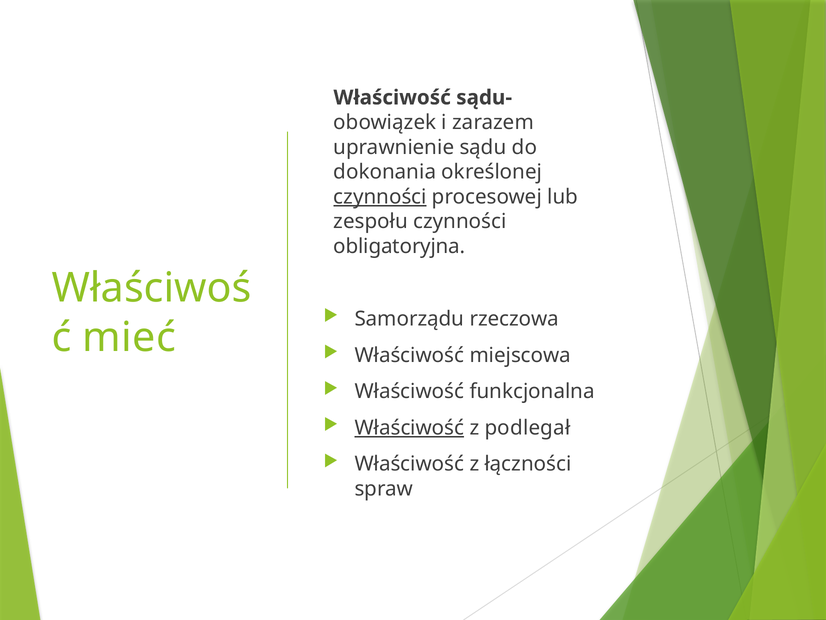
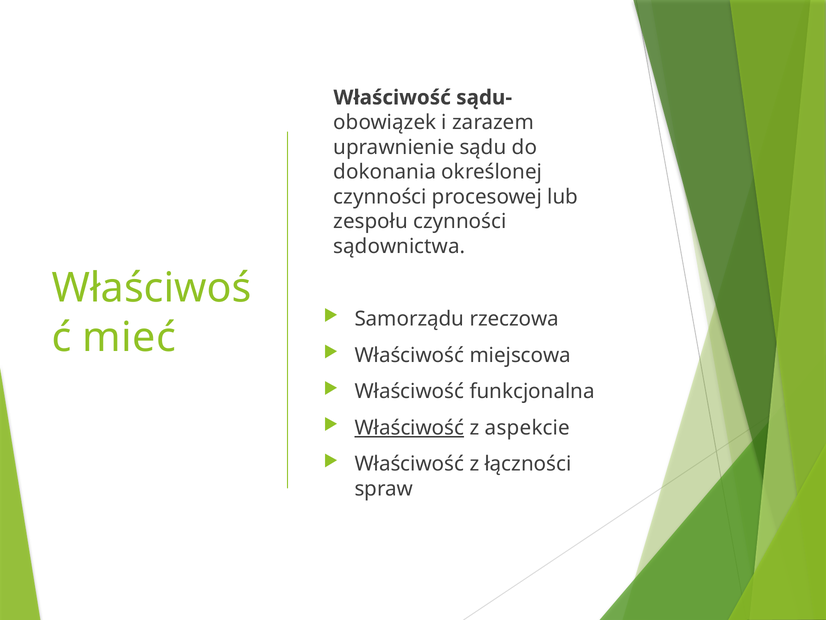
czynności underline: present -> none (380, 197)
obligatoryjna: obligatoryjna -> sądownictwa (399, 246)
podlegał: podlegał -> aspekcie (528, 427)
